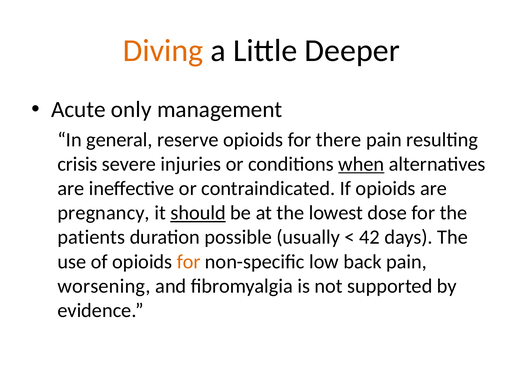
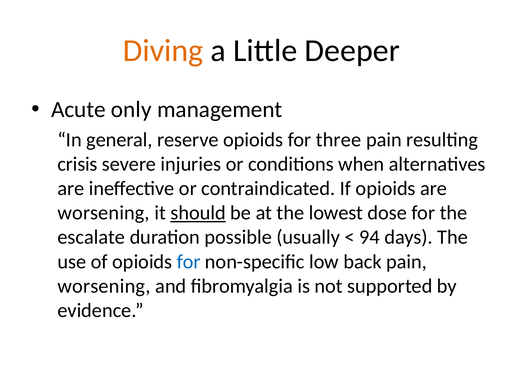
there: there -> three (339, 140)
when underline: present -> none (361, 164)
pregnancy: pregnancy -> worsening (104, 213)
patients: patients -> escalate (91, 237)
42: 42 -> 94 (370, 237)
for colour: orange -> blue (189, 262)
